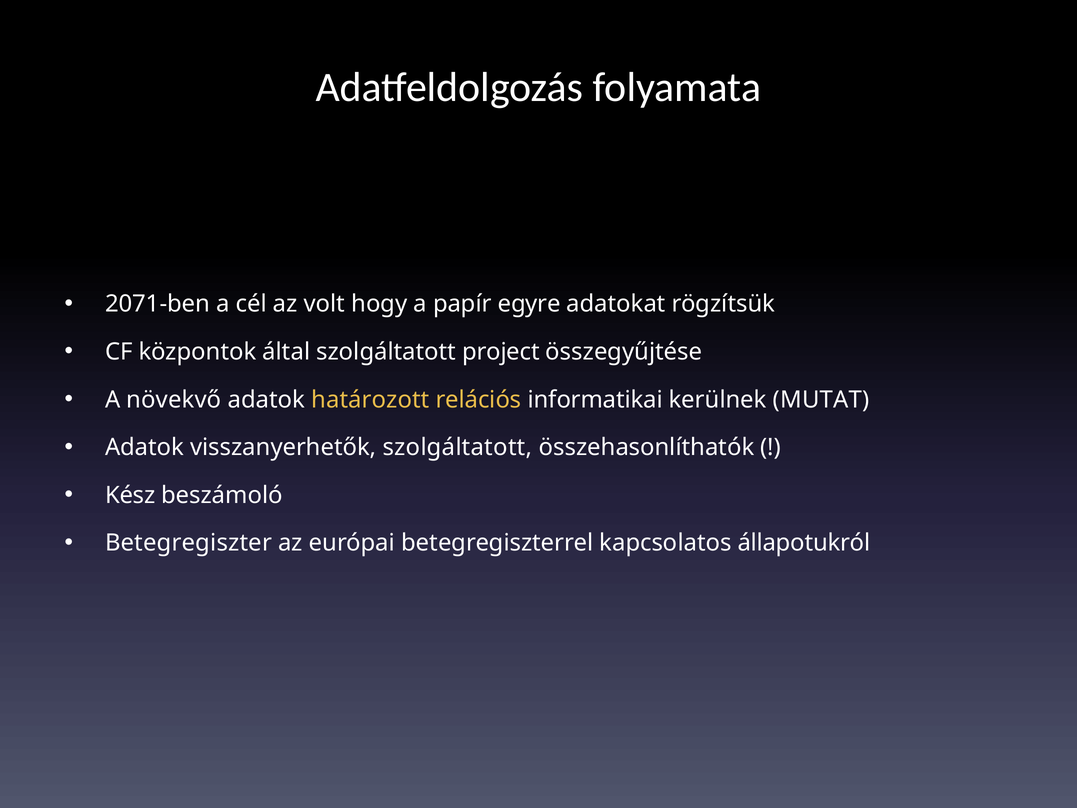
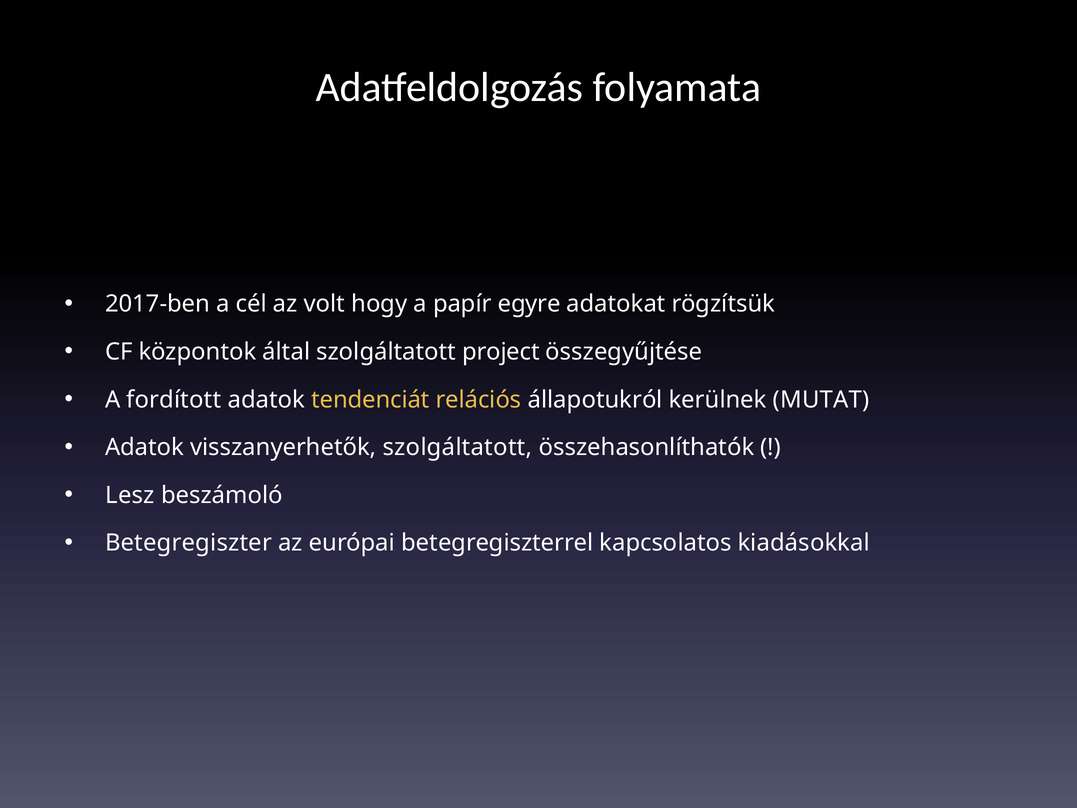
2071-ben: 2071-ben -> 2017-ben (158, 304)
növekvő: növekvő -> fordított (174, 400)
határozott: határozott -> tendenciát (370, 400)
informatikai: informatikai -> állapotukról (595, 400)
Kész: Kész -> Lesz (130, 495)
állapotukról: állapotukról -> kiadásokkal (804, 543)
